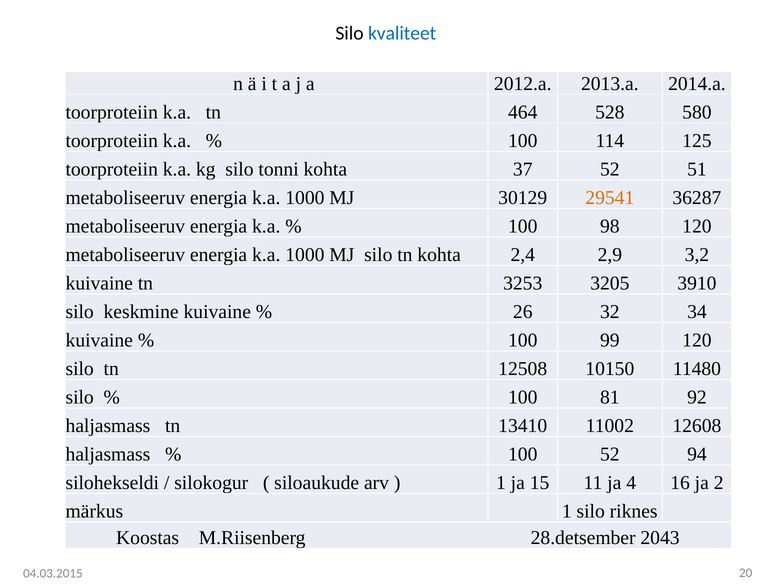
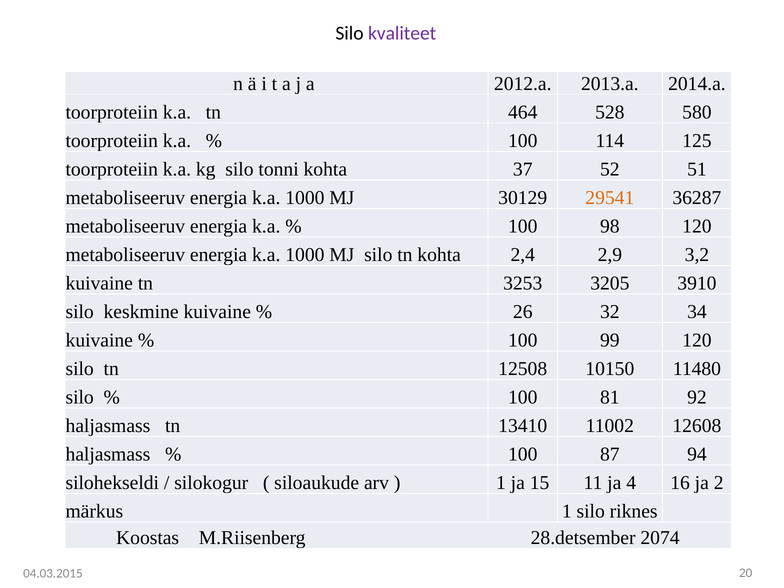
kvaliteet colour: blue -> purple (402, 33)
100 52: 52 -> 87 (610, 454)
2043: 2043 -> 2074 (660, 538)
